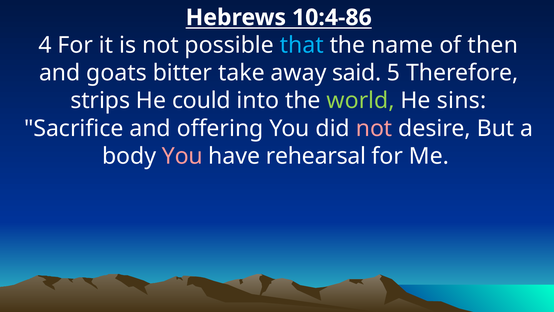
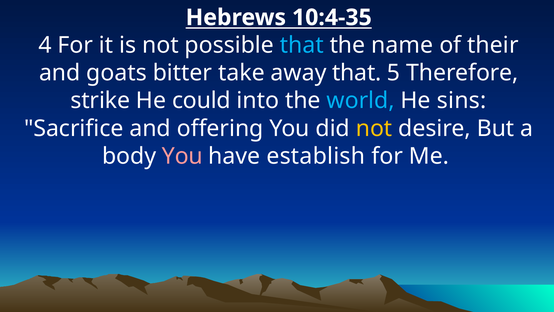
10:4-86: 10:4-86 -> 10:4-35 (332, 17)
then: then -> their (493, 45)
away said: said -> that (357, 73)
strips: strips -> strike (100, 101)
world colour: light green -> light blue (361, 101)
not colour: pink -> yellow (374, 128)
rehearsal: rehearsal -> establish (316, 156)
